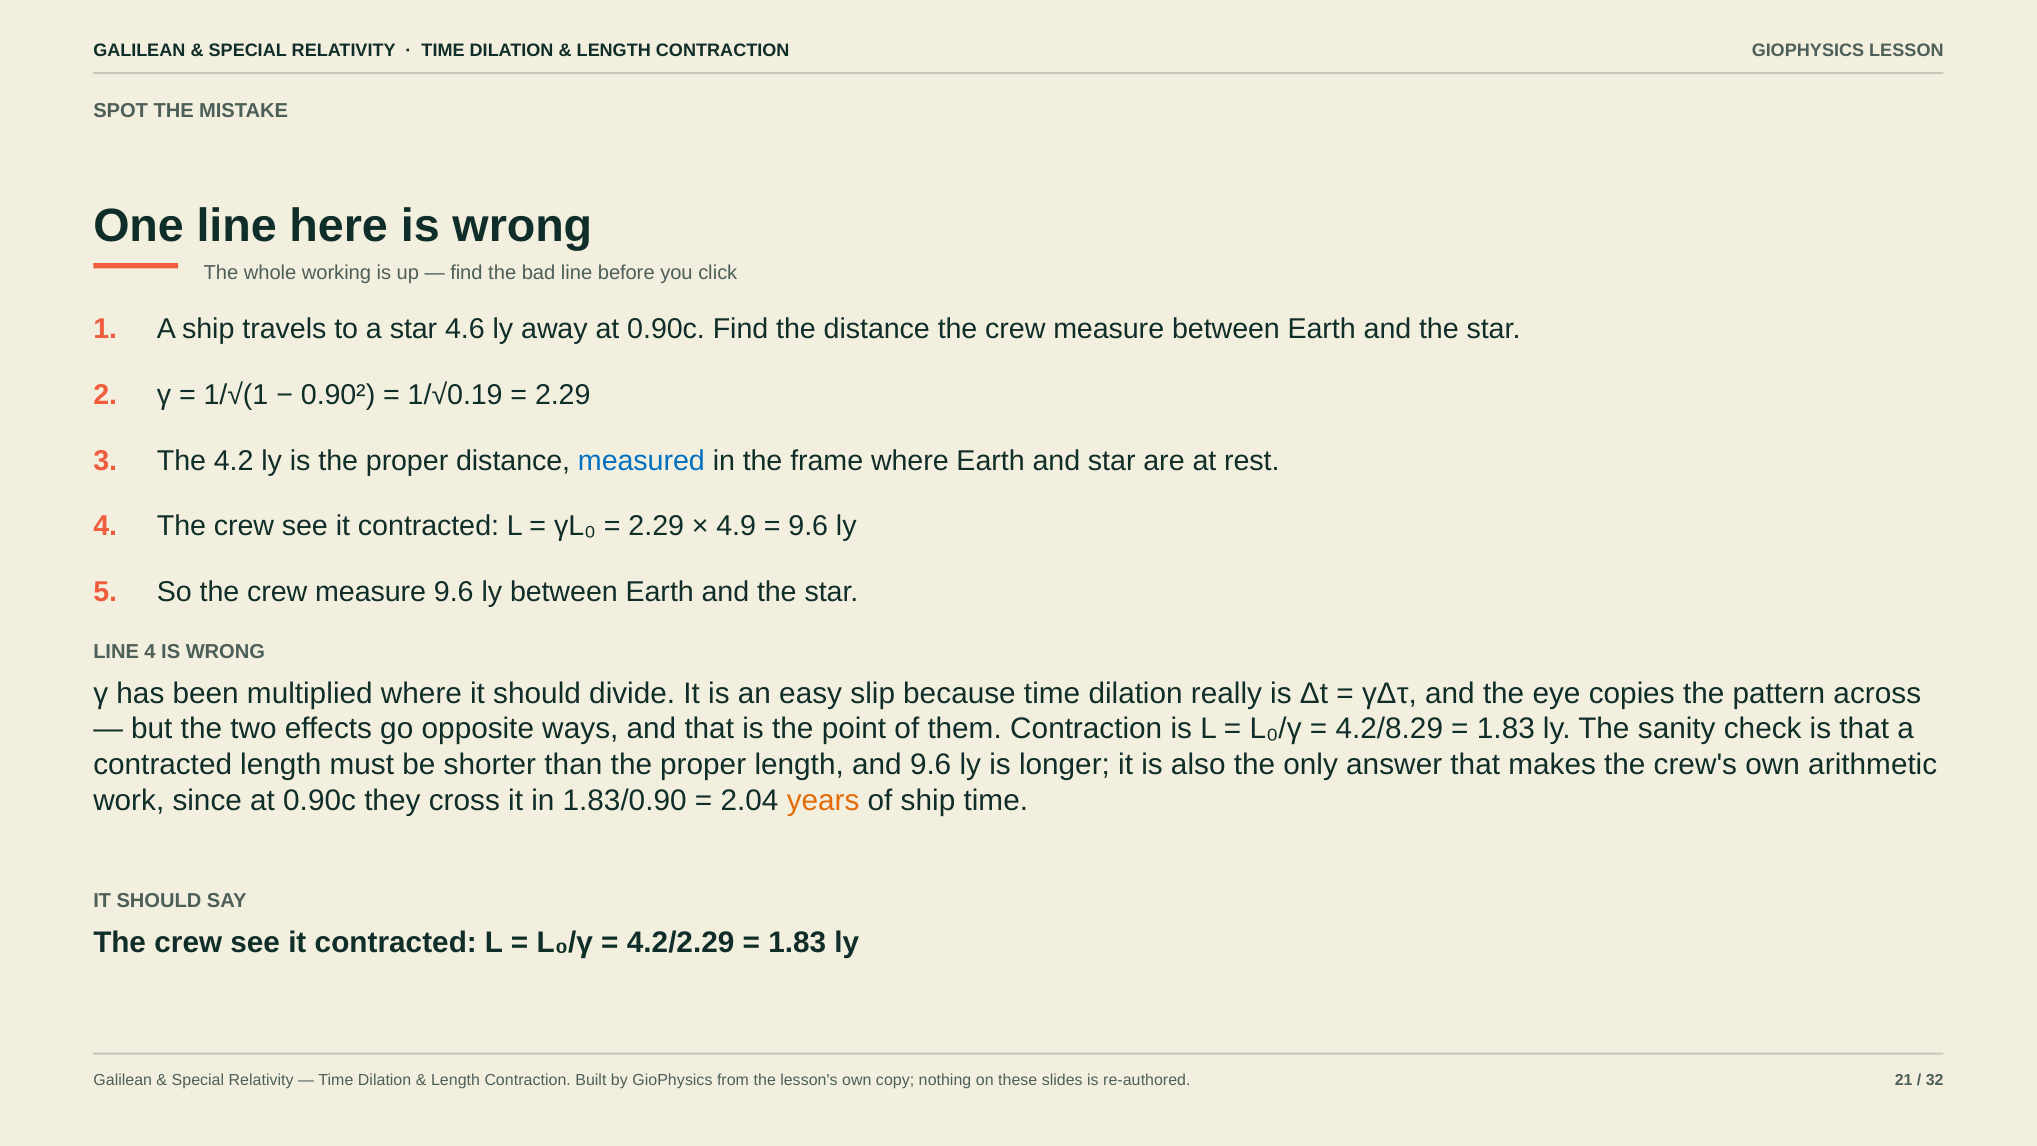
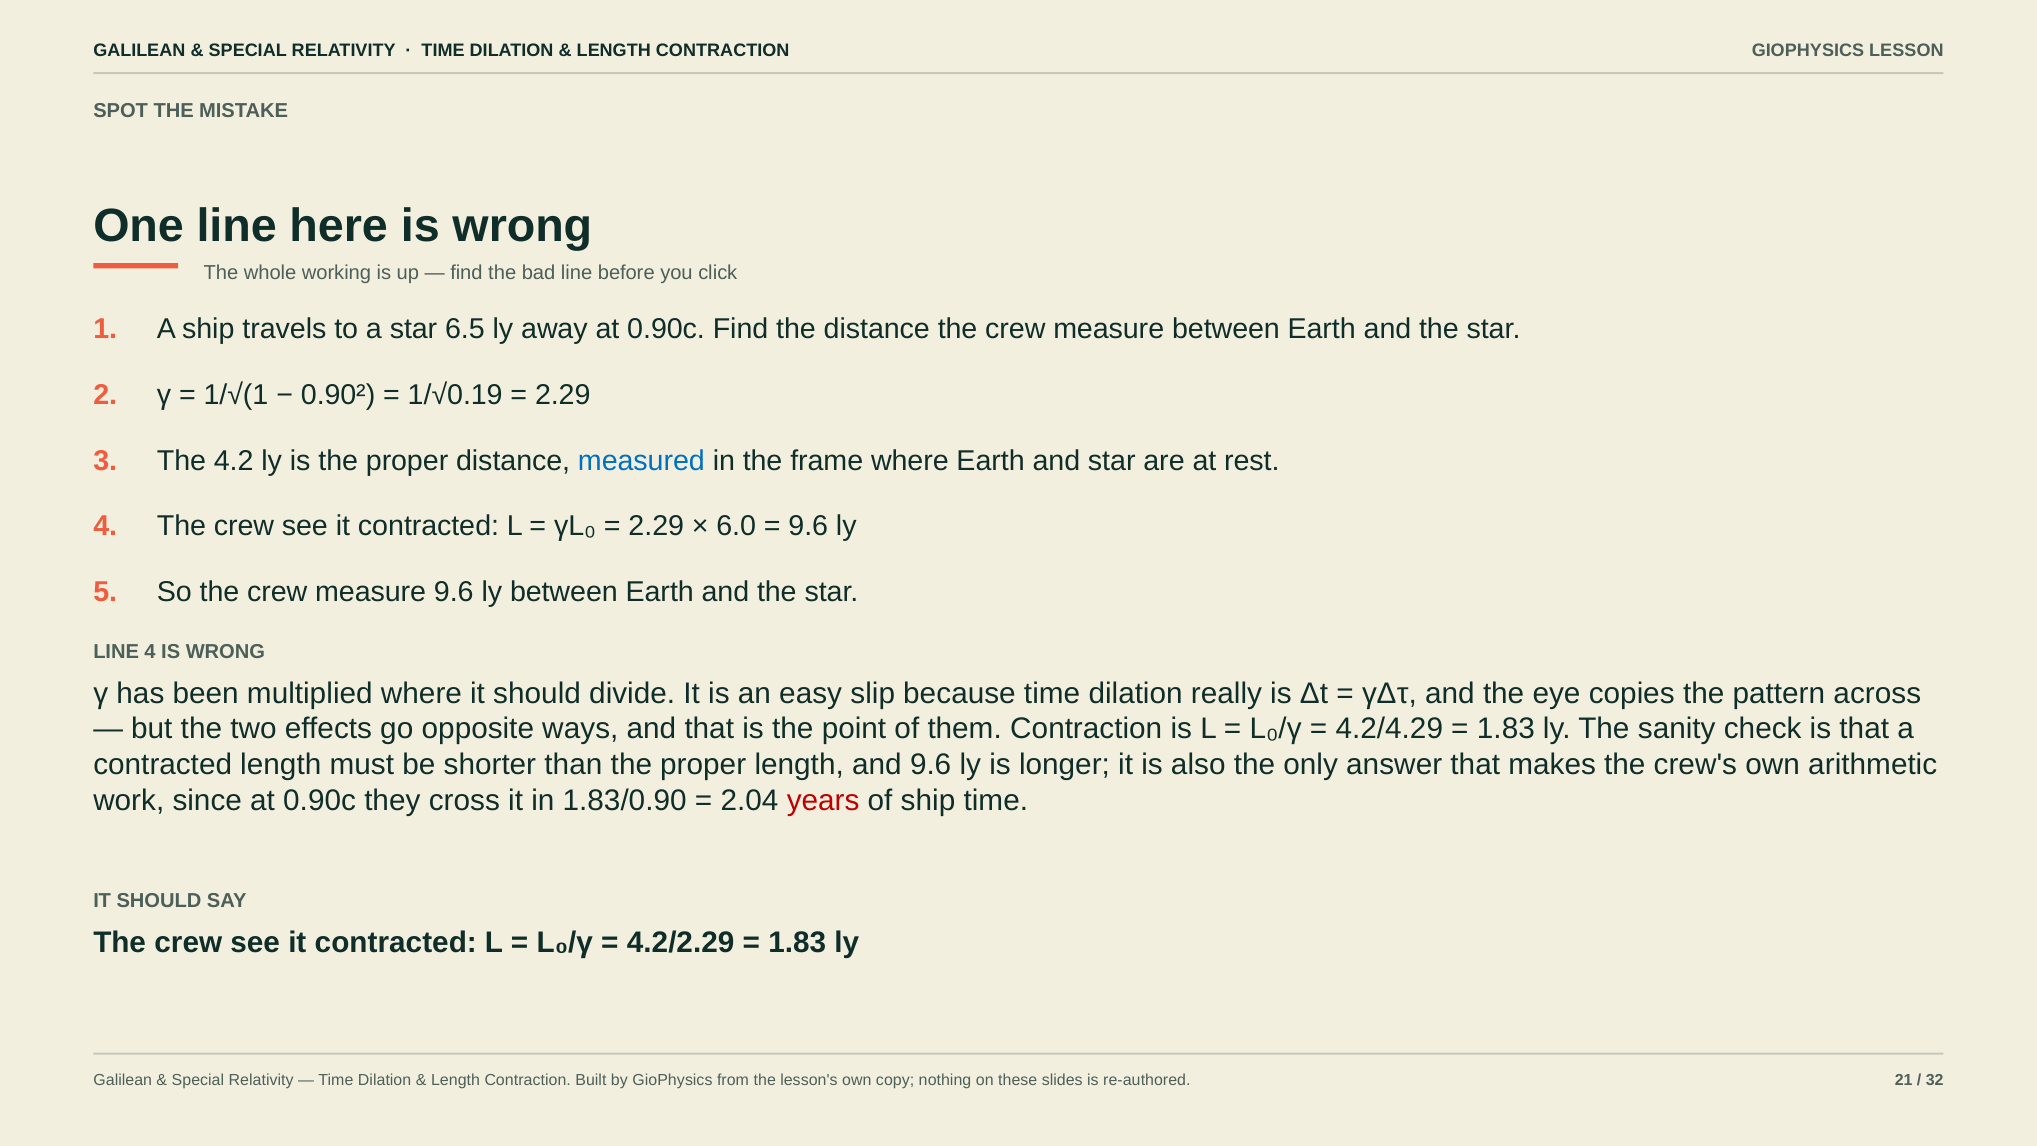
4.6: 4.6 -> 6.5 (465, 329)
4.9: 4.9 -> 6.0 (736, 526)
4.2/8.29: 4.2/8.29 -> 4.2/4.29 (1389, 729)
years colour: orange -> red (823, 800)
